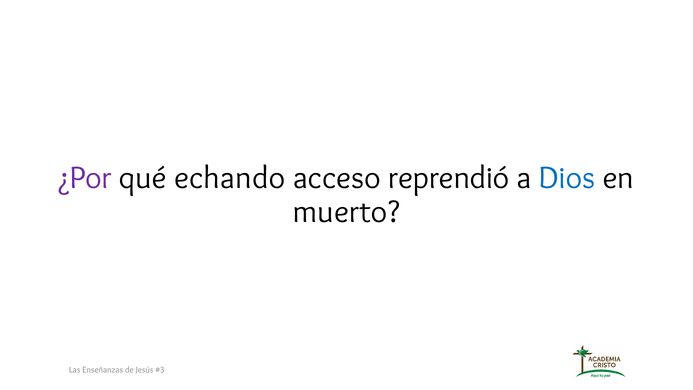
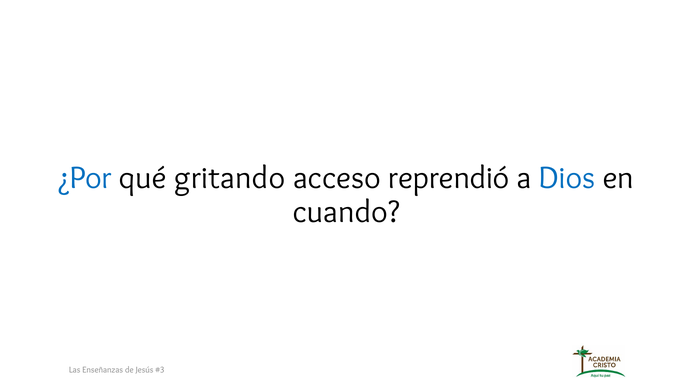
¿Por colour: purple -> blue (85, 178)
echando: echando -> gritando (230, 178)
muerto: muerto -> cuando (346, 212)
